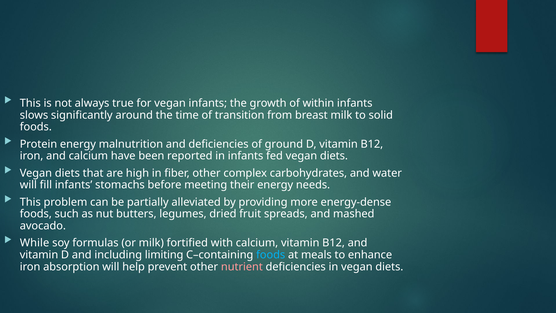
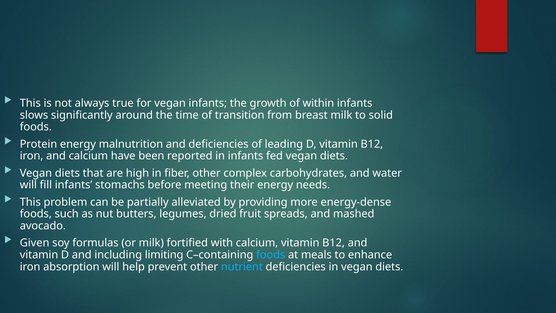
ground: ground -> leading (284, 144)
While: While -> Given (35, 243)
nutrient colour: pink -> light blue (242, 267)
